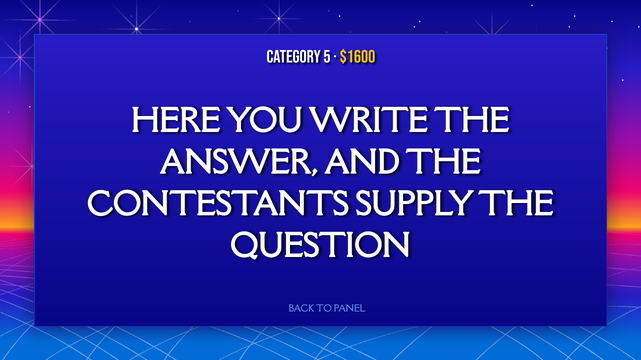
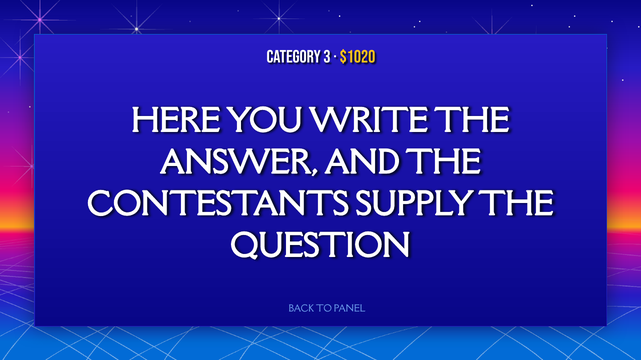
5: 5 -> 3 (327, 57)
$1600: $1600 -> $1020 (358, 57)
